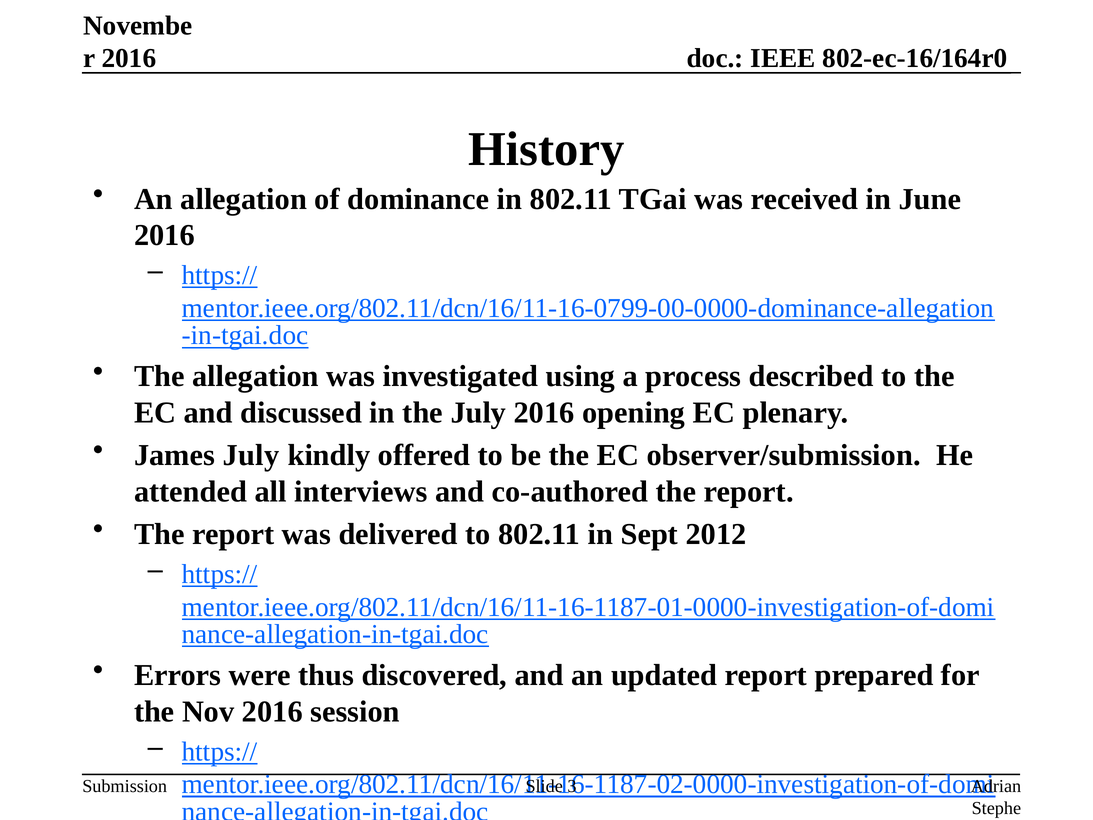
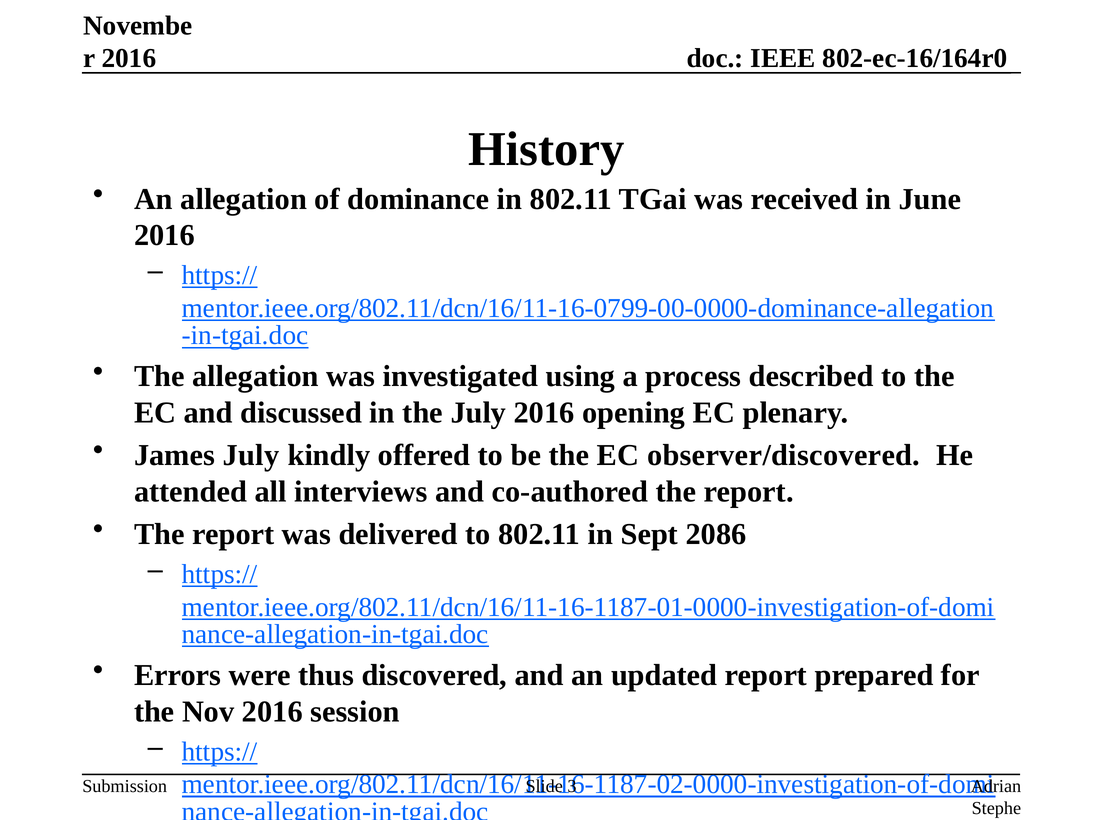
observer/submission: observer/submission -> observer/discovered (784, 455)
2012: 2012 -> 2086 (716, 534)
